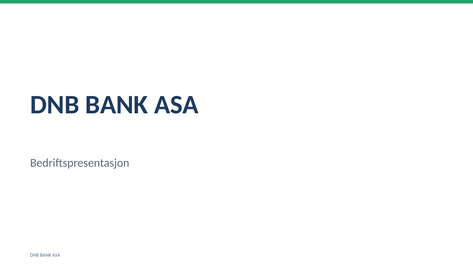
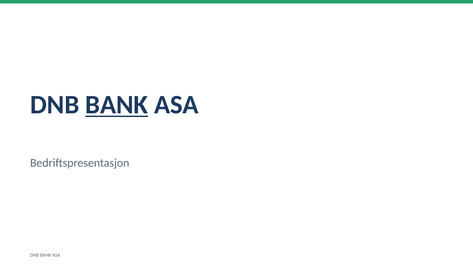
BANK underline: none -> present (117, 105)
